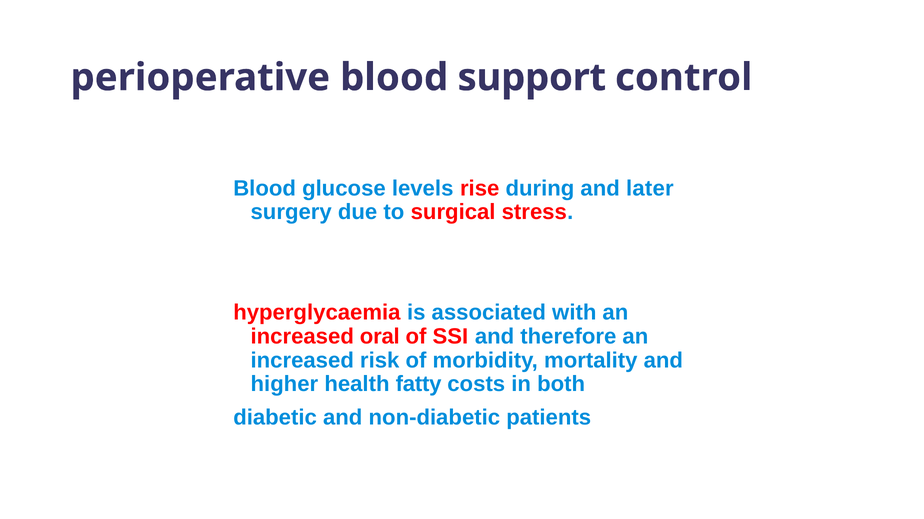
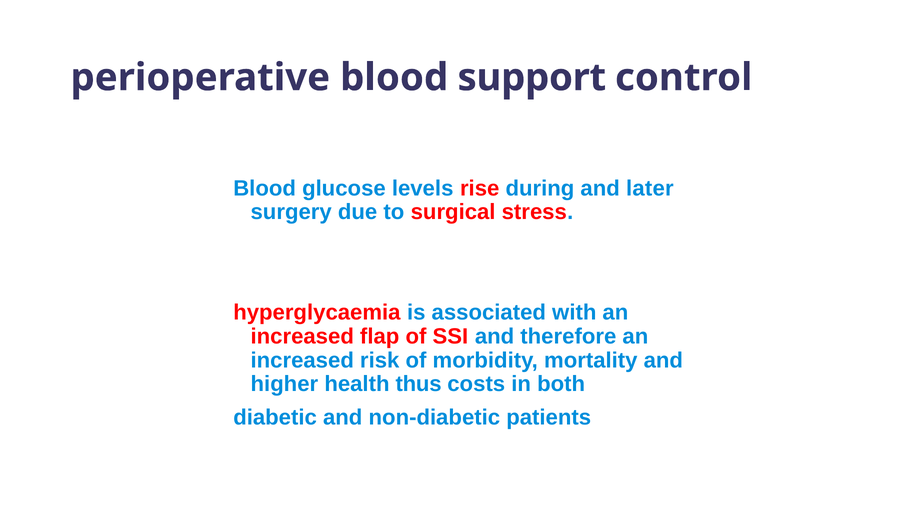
oral: oral -> flap (380, 337)
fatty: fatty -> thus (419, 385)
